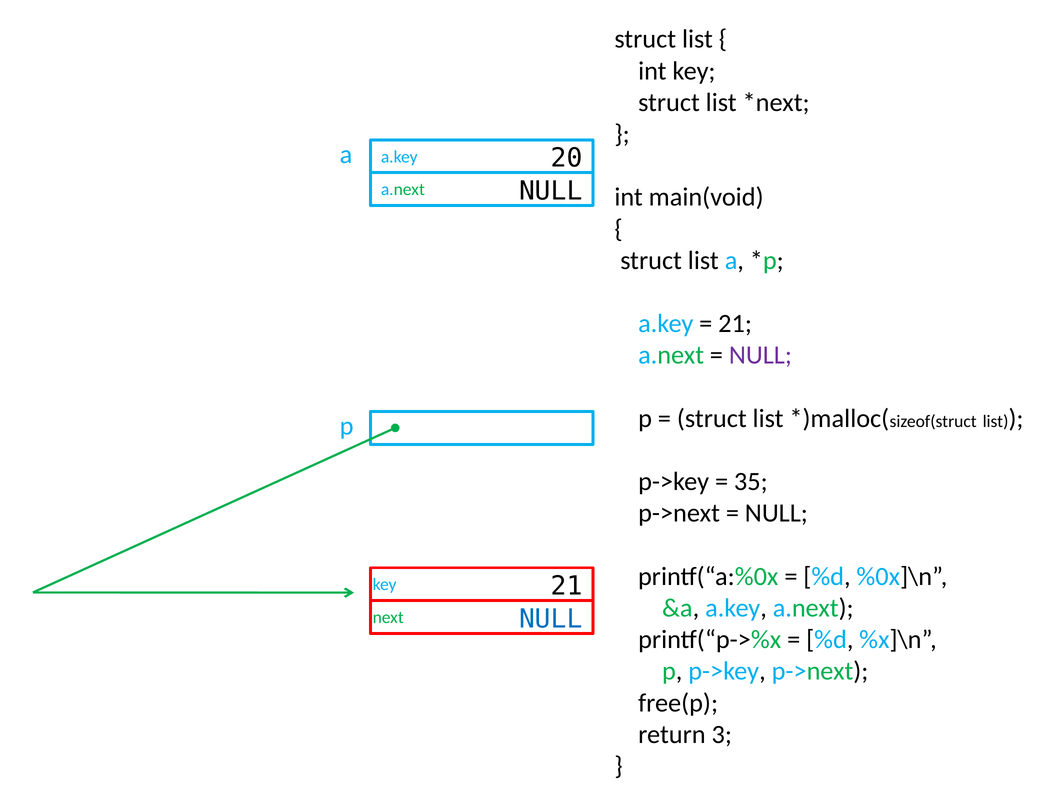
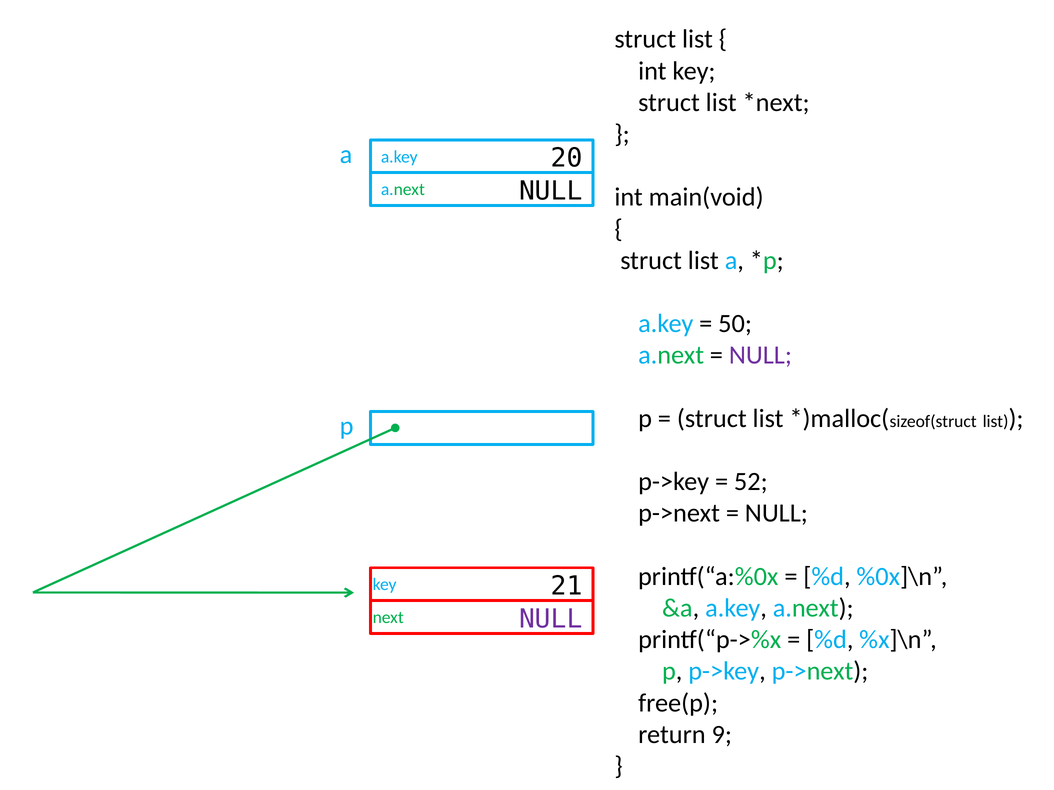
21: 21 -> 50 (735, 324)
35: 35 -> 52 (751, 482)
NULL colour: blue -> purple (551, 619)
3: 3 -> 9 (722, 735)
